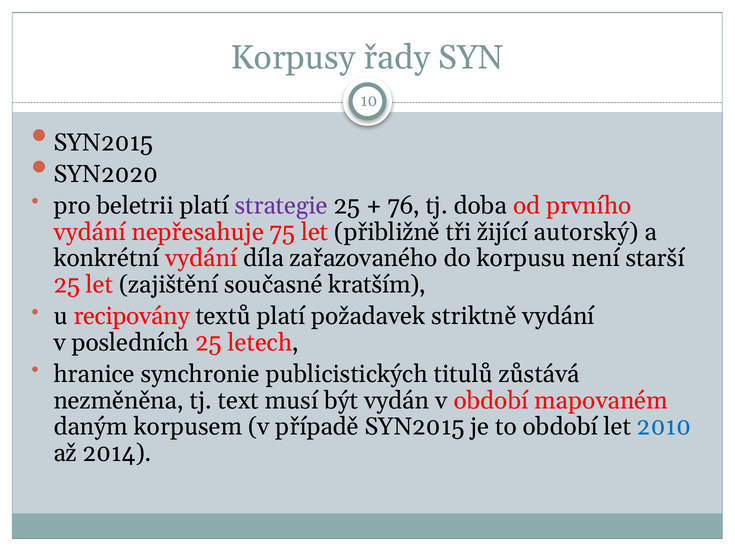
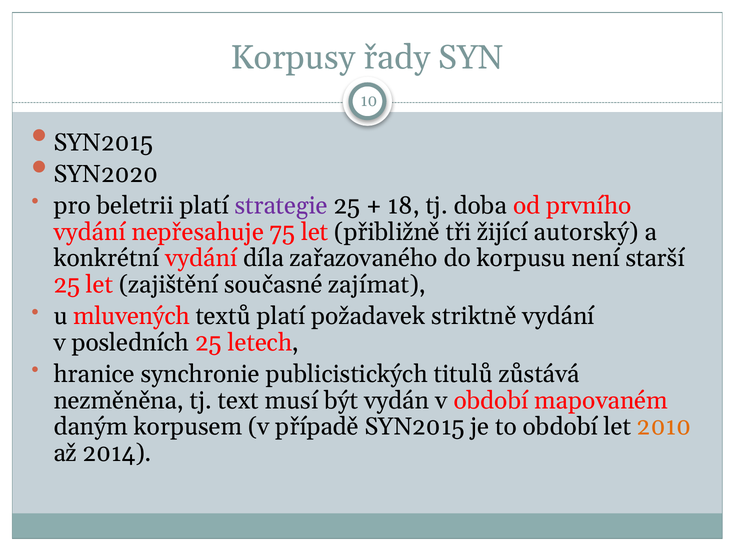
76: 76 -> 18 (404, 206)
kratším: kratším -> zajímat (377, 285)
recipovány: recipovány -> mluvených (132, 316)
2010 colour: blue -> orange (664, 427)
